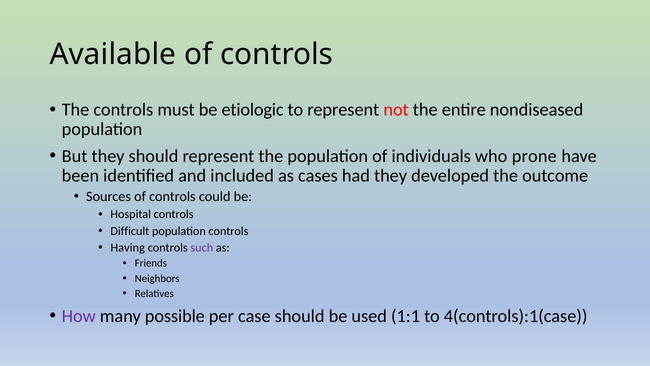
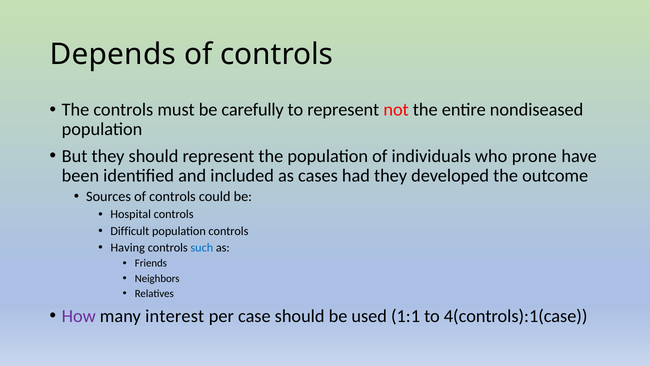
Available: Available -> Depends (113, 55)
etiologic: etiologic -> carefully (253, 110)
such colour: purple -> blue (202, 247)
possible: possible -> interest (175, 316)
